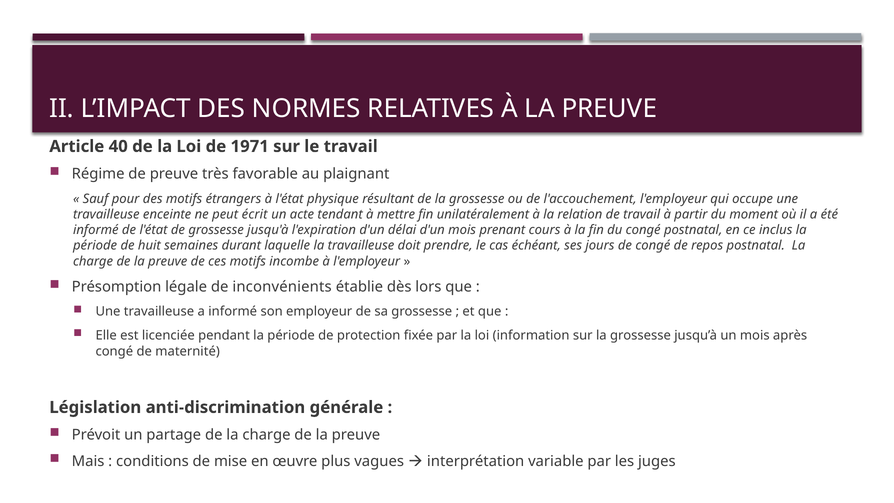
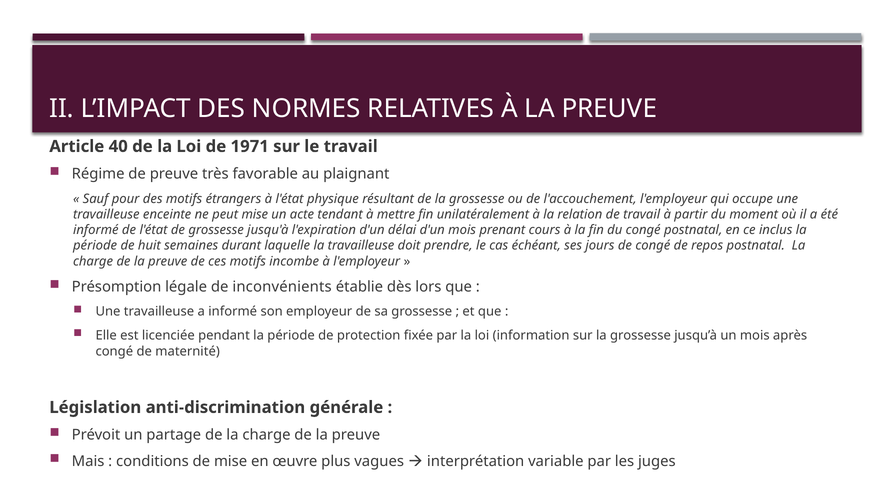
peut écrit: écrit -> mise (255, 214)
